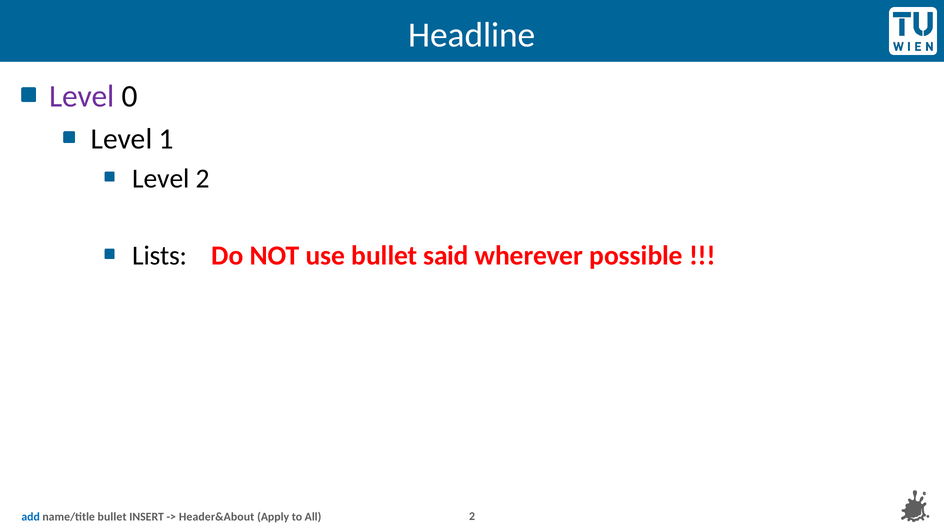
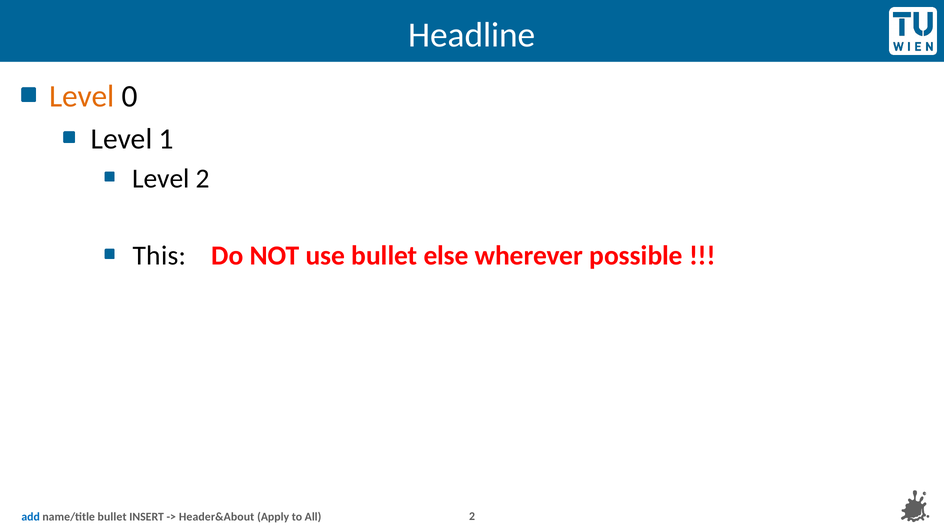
Level colour: purple -> orange (82, 97)
Lists: Lists -> This (159, 256)
said: said -> else (446, 256)
